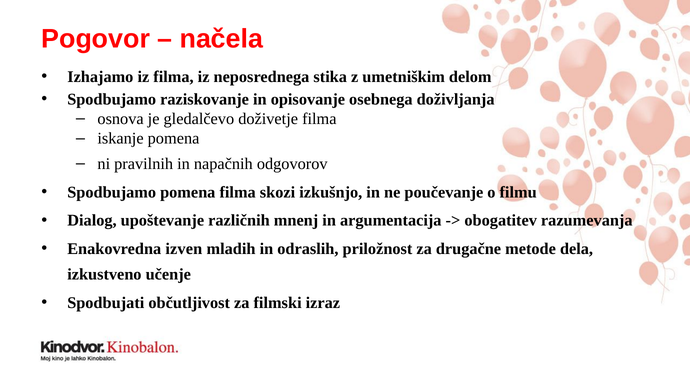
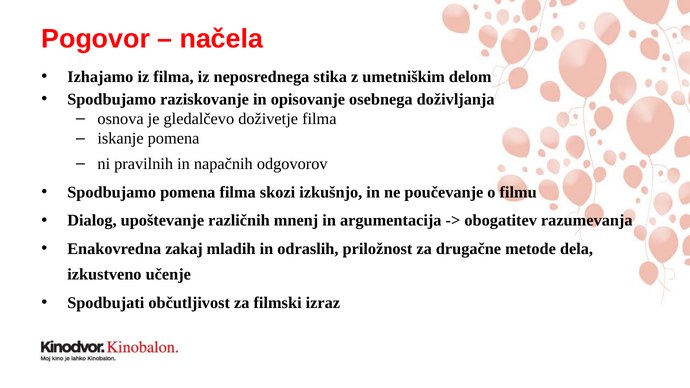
izven: izven -> zakaj (184, 249)
